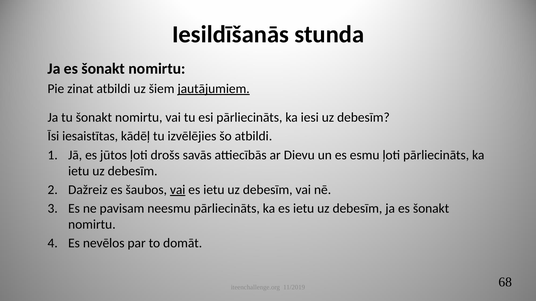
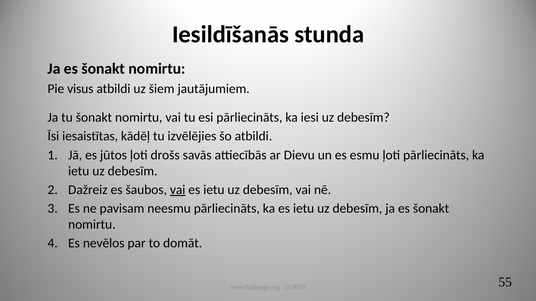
zinat: zinat -> visus (80, 89)
jautājumiem underline: present -> none (214, 89)
68: 68 -> 55 (505, 283)
